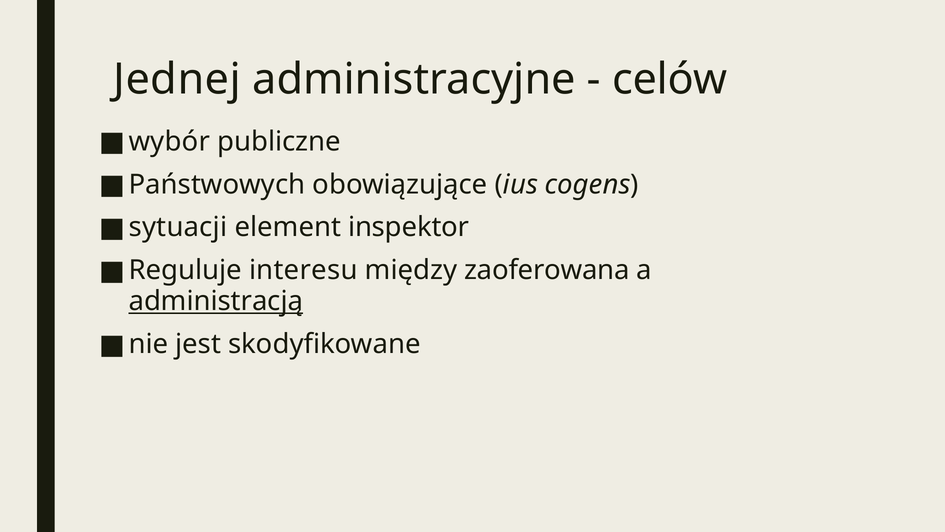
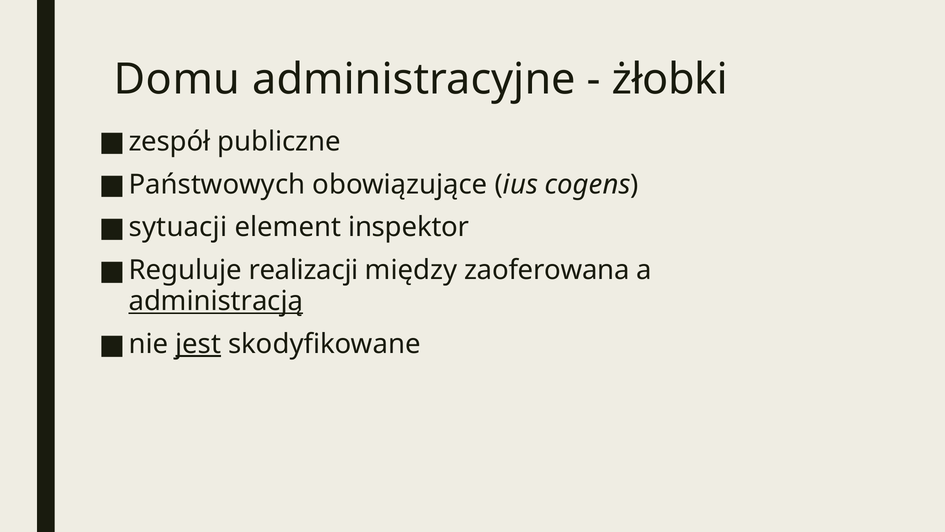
Jednej: Jednej -> Domu (177, 79)
celów: celów -> żłobki (670, 79)
wybór: wybór -> zespół (169, 141)
interesu: interesu -> realizacji (304, 270)
jest underline: none -> present (198, 344)
